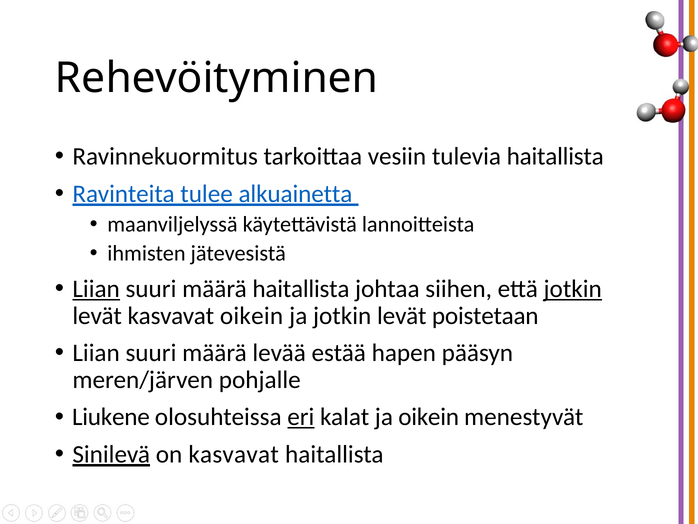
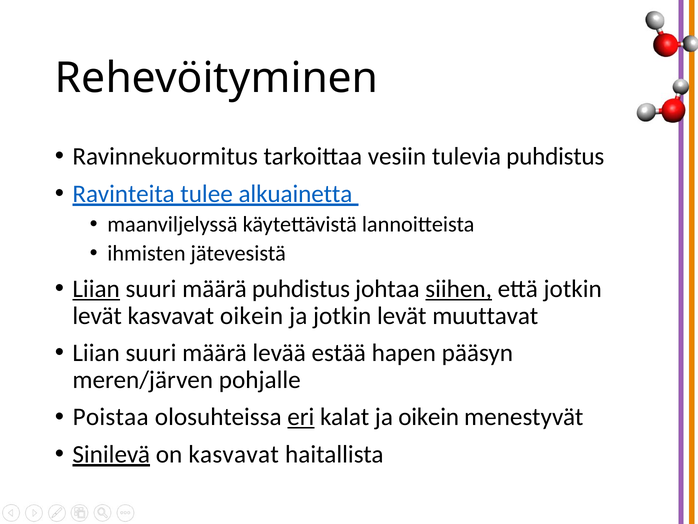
tulevia haitallista: haitallista -> puhdistus (555, 156)
määrä haitallista: haitallista -> puhdistus (301, 288)
siihen underline: none -> present (459, 288)
jotkin underline: present -> none (573, 288)
poistetaan: poistetaan -> muuttavat (485, 316)
Liukene: Liukene -> Poistaa (111, 417)
